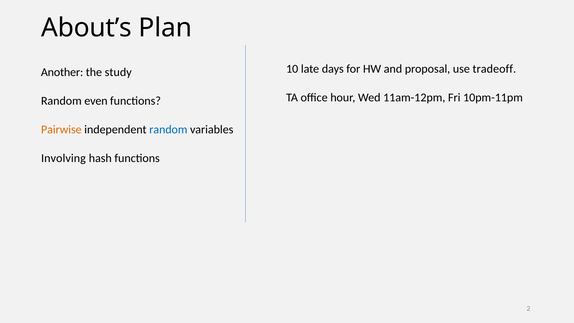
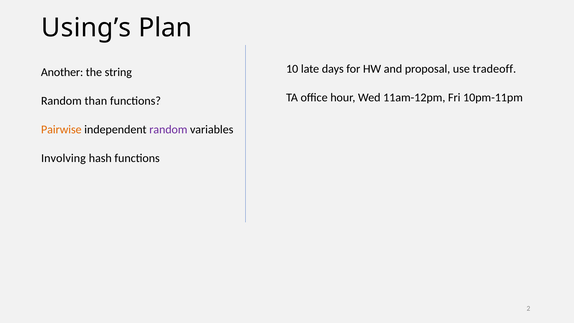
About’s: About’s -> Using’s (86, 28)
study: study -> string (118, 72)
even: even -> than (96, 101)
random colour: blue -> purple (168, 130)
